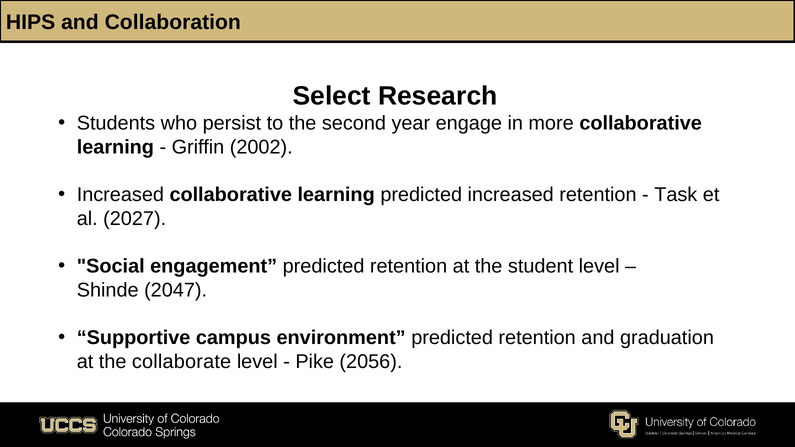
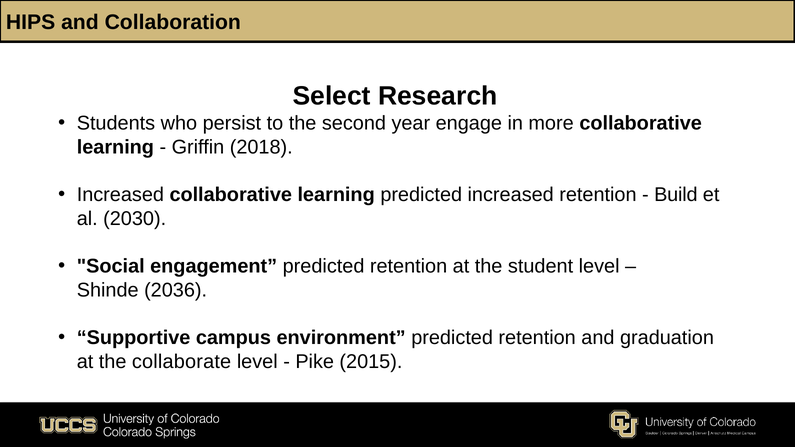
2002: 2002 -> 2018 (261, 147)
Task: Task -> Build (676, 195)
2027: 2027 -> 2030 (135, 219)
2047: 2047 -> 2036 (176, 290)
2056: 2056 -> 2015 (371, 362)
